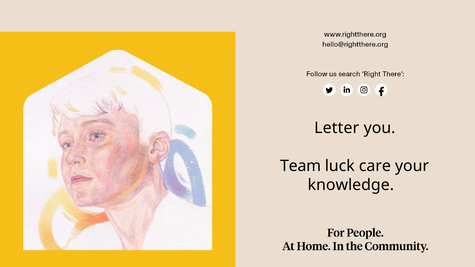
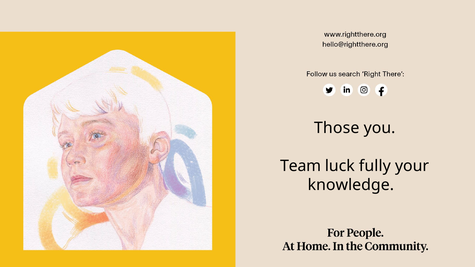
Letter: Letter -> Those (337, 128)
care: care -> fully (375, 166)
